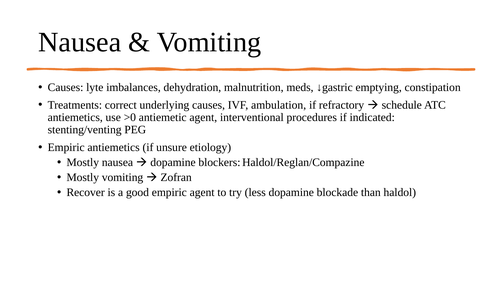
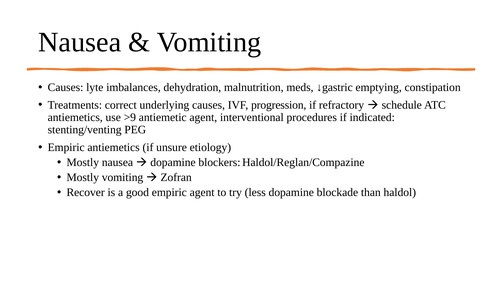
ambulation: ambulation -> progression (279, 105)
>0: >0 -> >9 (130, 117)
